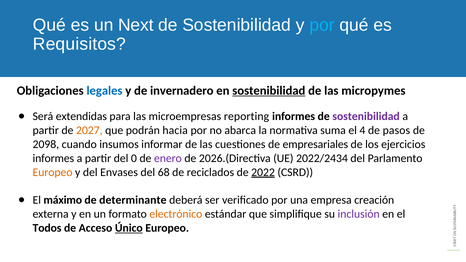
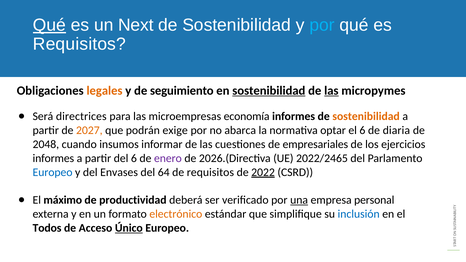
Qué underline: none -> present (49, 25)
legales colour: blue -> orange (104, 91)
invernadero: invernadero -> seguimiento (182, 91)
las underline: none -> present (331, 91)
extendidas: extendidas -> directrices (81, 116)
reporting: reporting -> economía (247, 116)
sostenibilidad colour: purple -> orange (366, 116)
hacia: hacia -> exige (175, 130)
suma: suma -> optar (333, 130)
el 4: 4 -> 6 (362, 130)
pasos: pasos -> diaria (396, 130)
2098: 2098 -> 2048 (46, 144)
del 0: 0 -> 6 (134, 158)
2022/2434: 2022/2434 -> 2022/2465 (322, 158)
Europeo colour: orange -> blue (53, 172)
68: 68 -> 64 (164, 172)
de reciclados: reciclados -> requisitos (210, 172)
determinante: determinante -> productividad (133, 200)
una underline: none -> present (299, 200)
creación: creación -> personal (374, 200)
inclusión colour: purple -> blue (359, 214)
